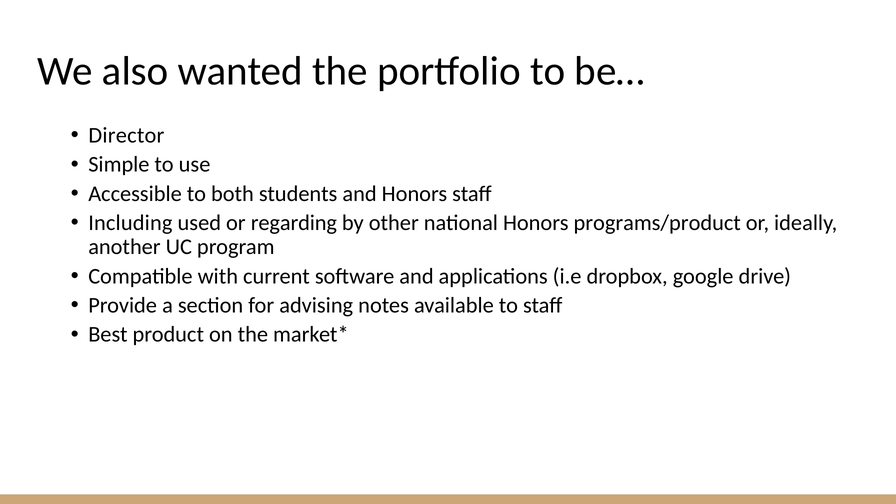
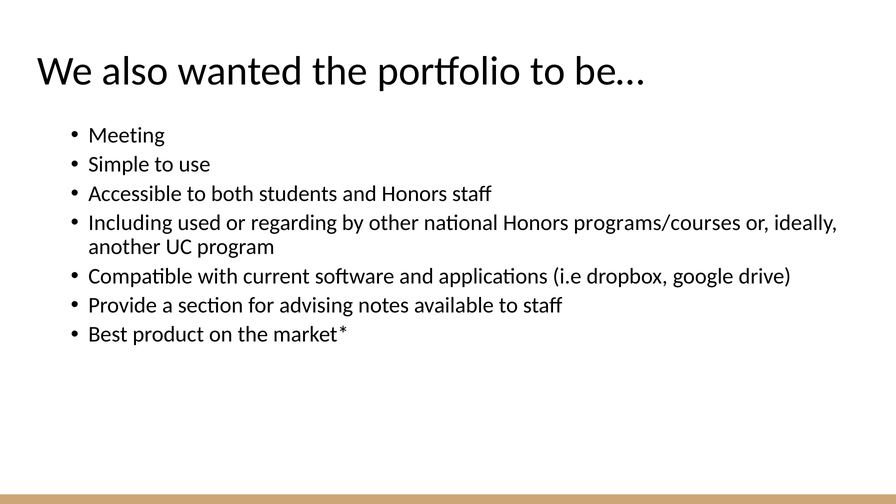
Director: Director -> Meeting (127, 135)
programs/product: programs/product -> programs/courses (657, 223)
